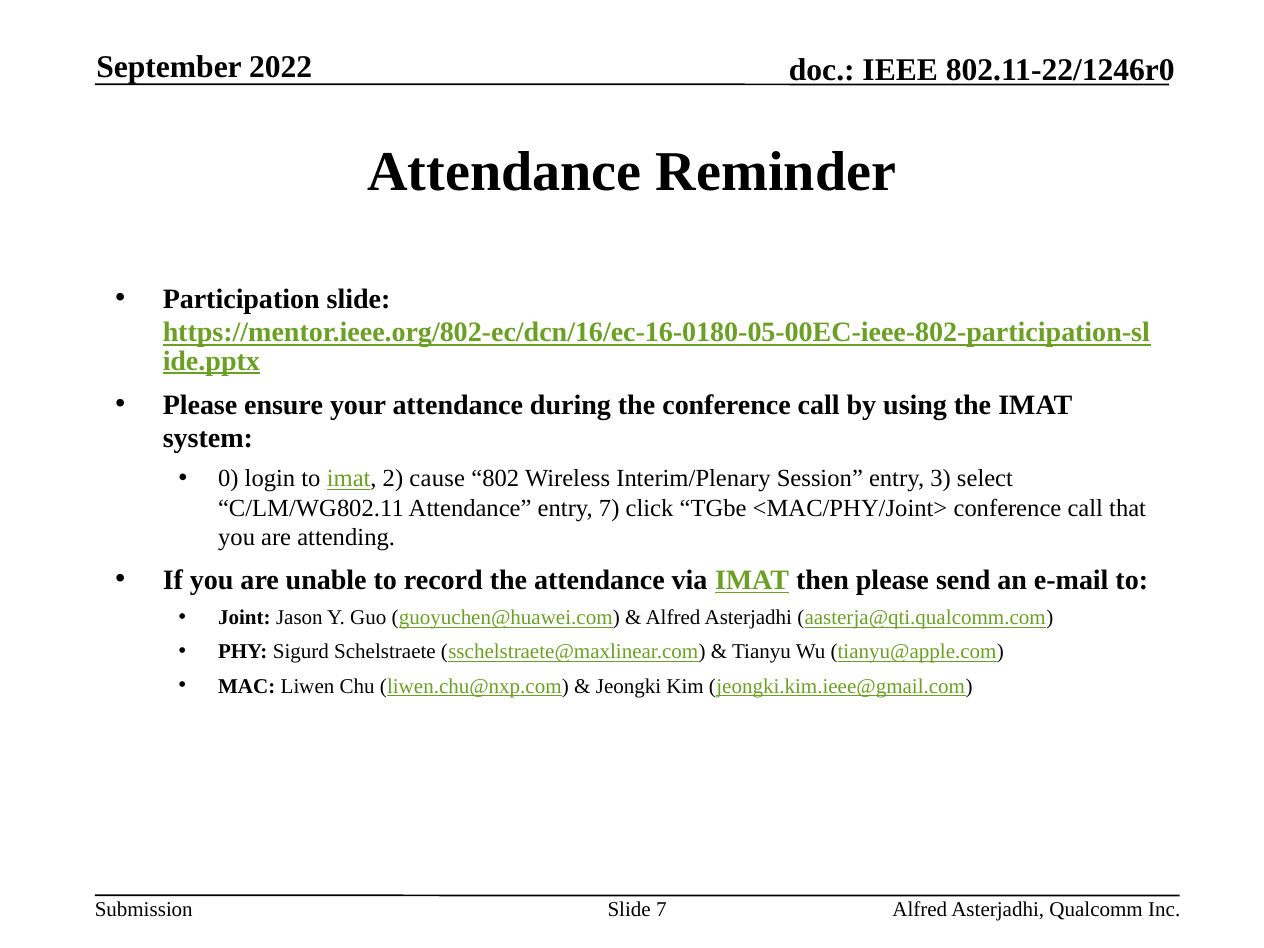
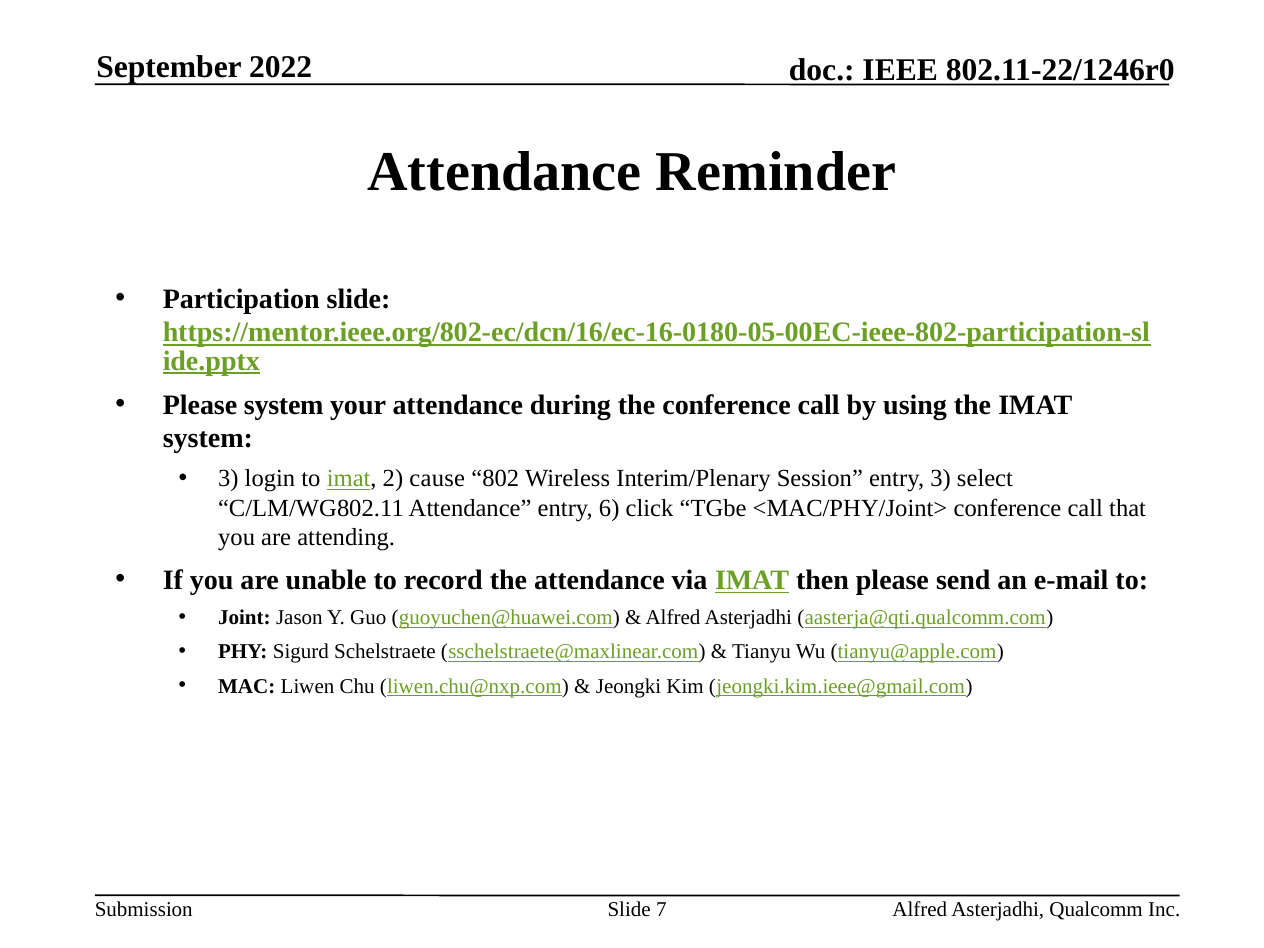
Please ensure: ensure -> system (284, 405)
0: 0 -> 3 (228, 479)
entry 7: 7 -> 6 (609, 508)
